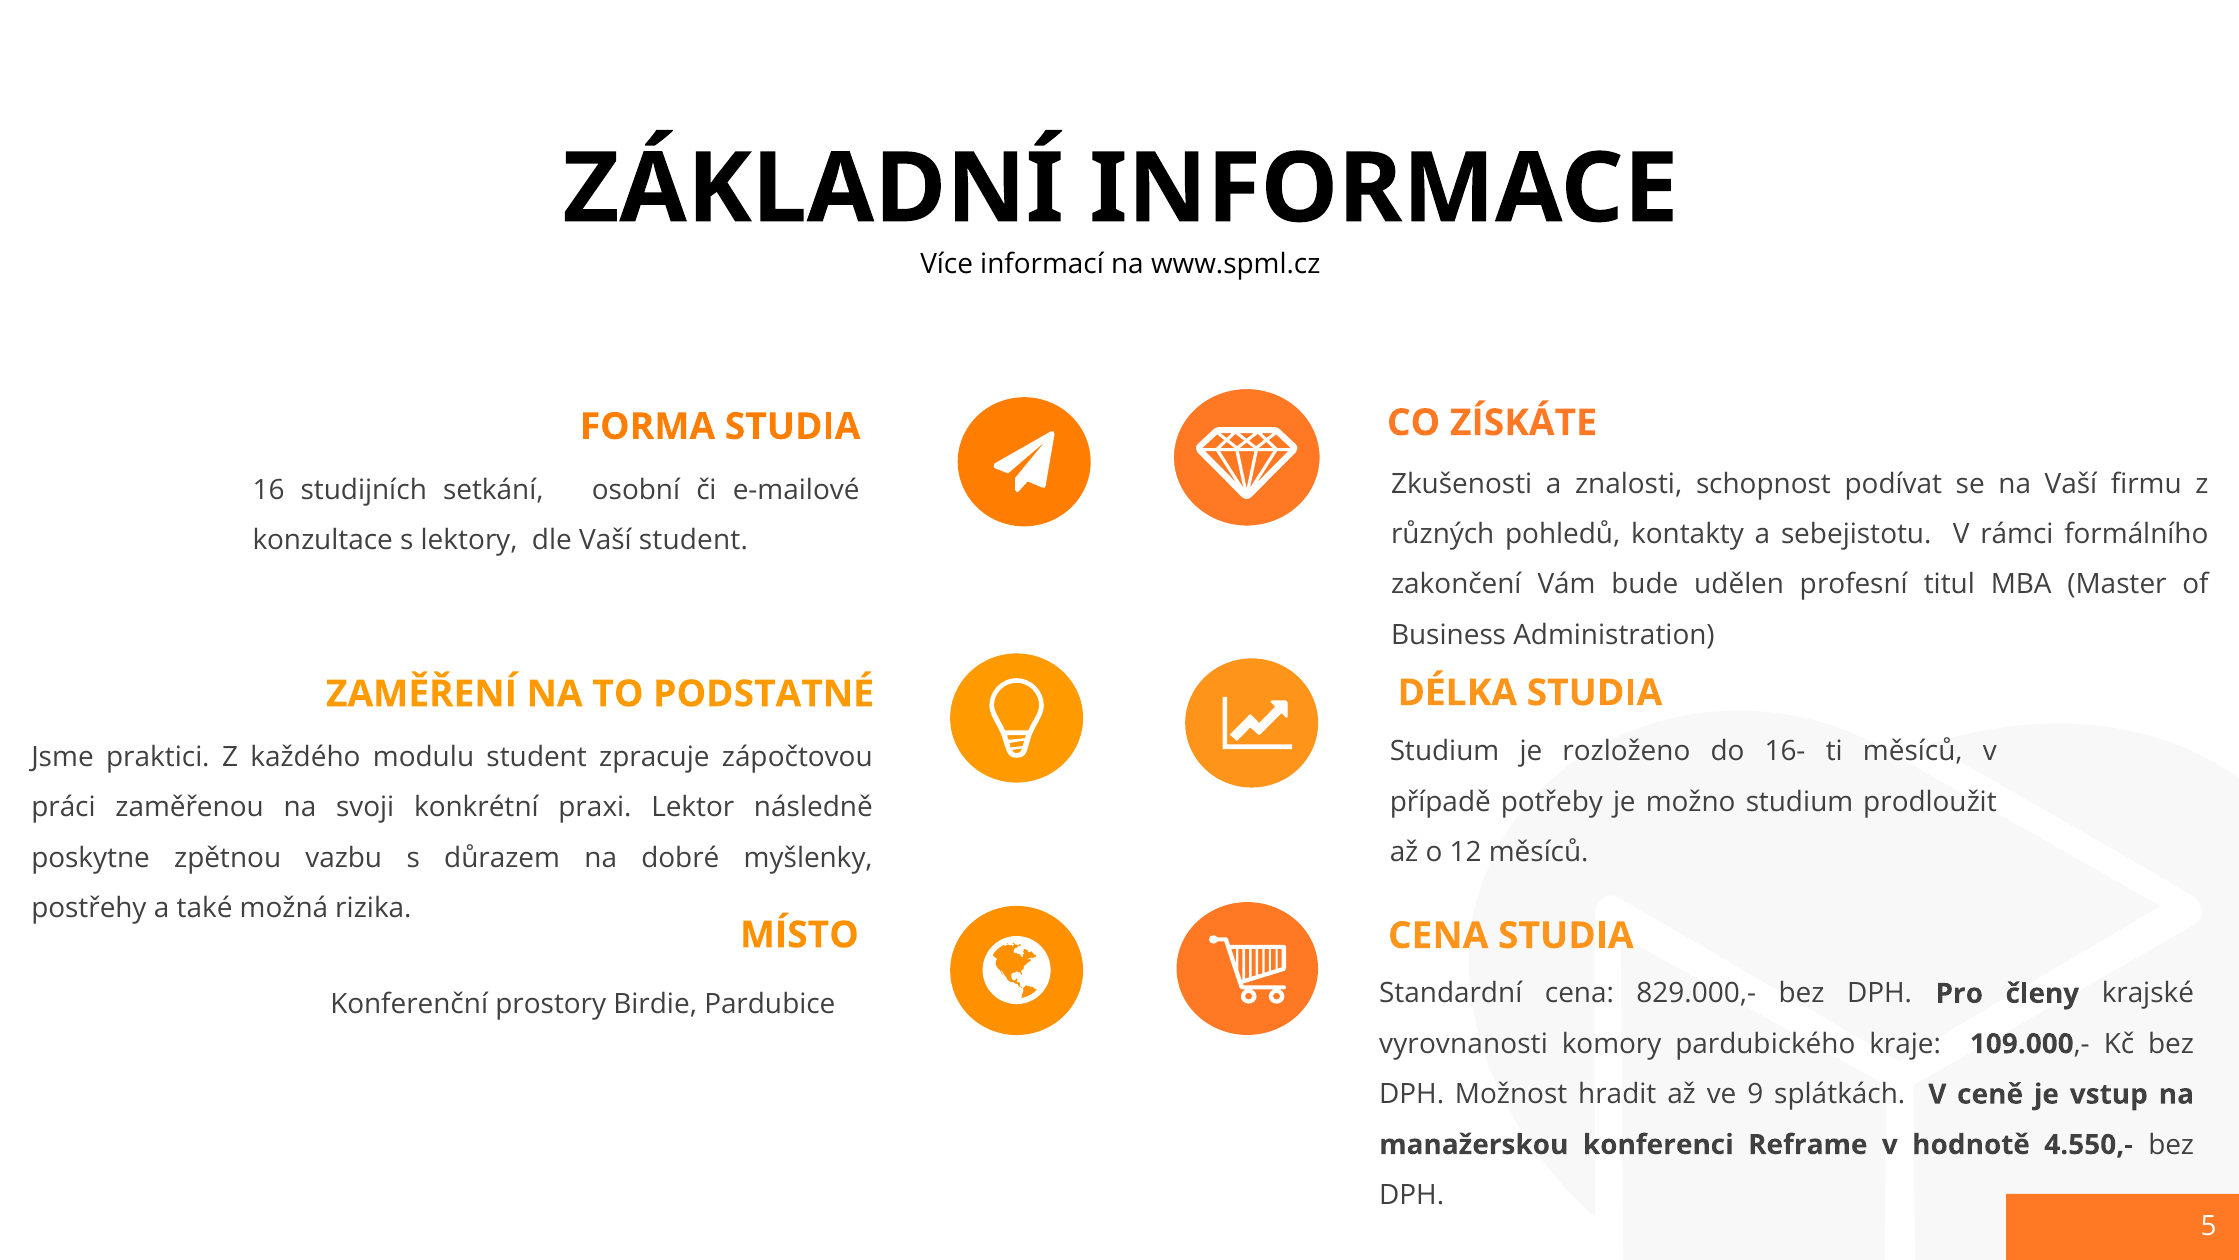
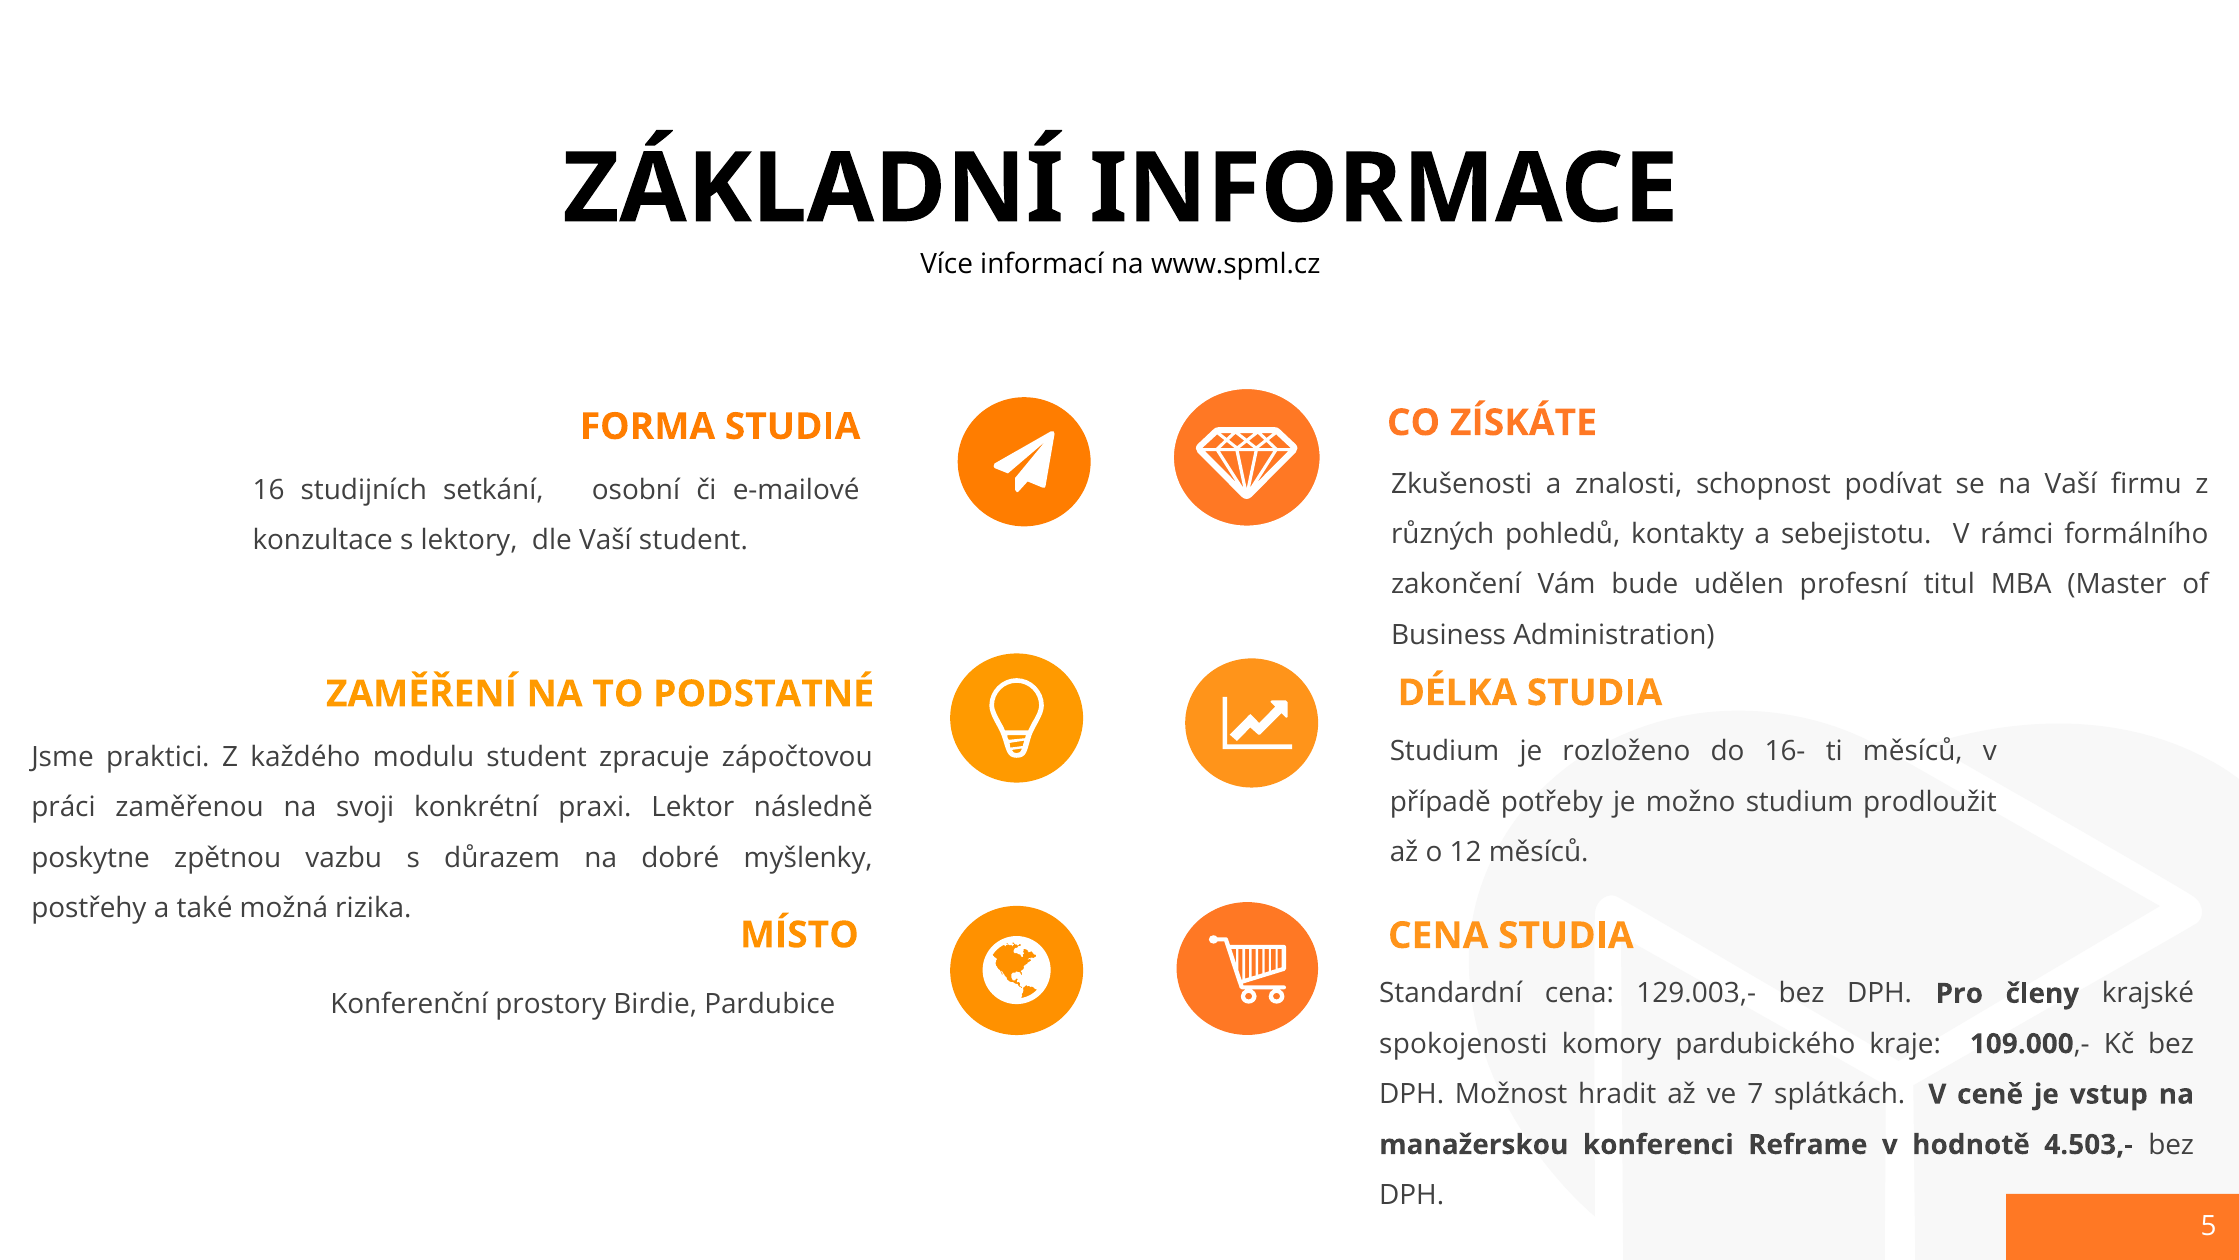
829.000,-: 829.000,- -> 129.003,- (1696, 993)
vyrovnanosti: vyrovnanosti -> spokojenosti (1463, 1044)
9: 9 -> 7 (1755, 1094)
4.550,-: 4.550,- -> 4.503,- (2089, 1144)
